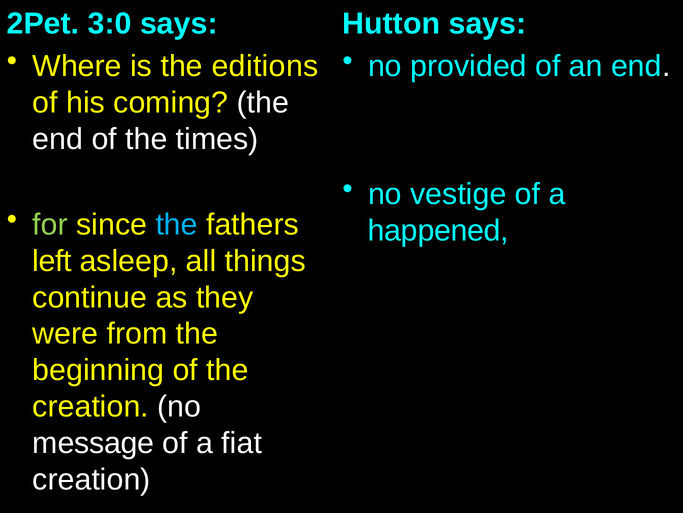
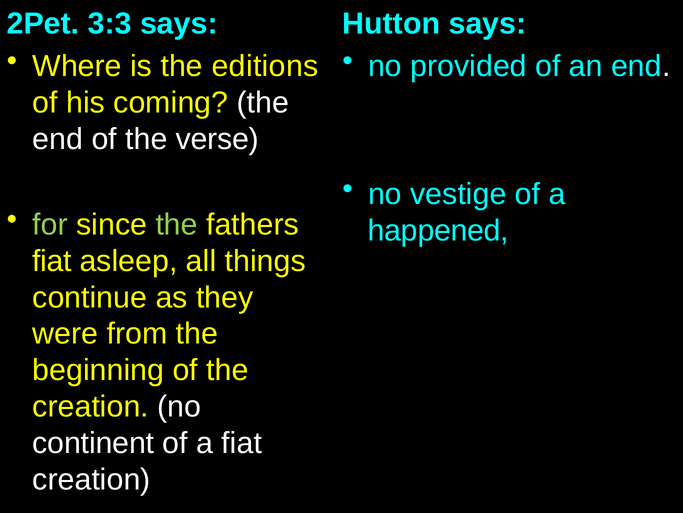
3:0: 3:0 -> 3:3 (110, 24)
times: times -> verse (217, 139)
the colour: light blue -> light green (177, 224)
left: left -> fiat (52, 261)
message: message -> continent (93, 443)
